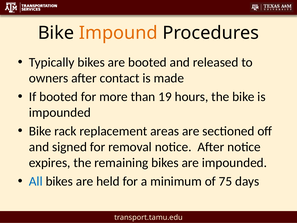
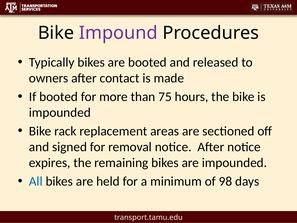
Impound colour: orange -> purple (118, 33)
19: 19 -> 75 (165, 97)
75: 75 -> 98 (225, 181)
